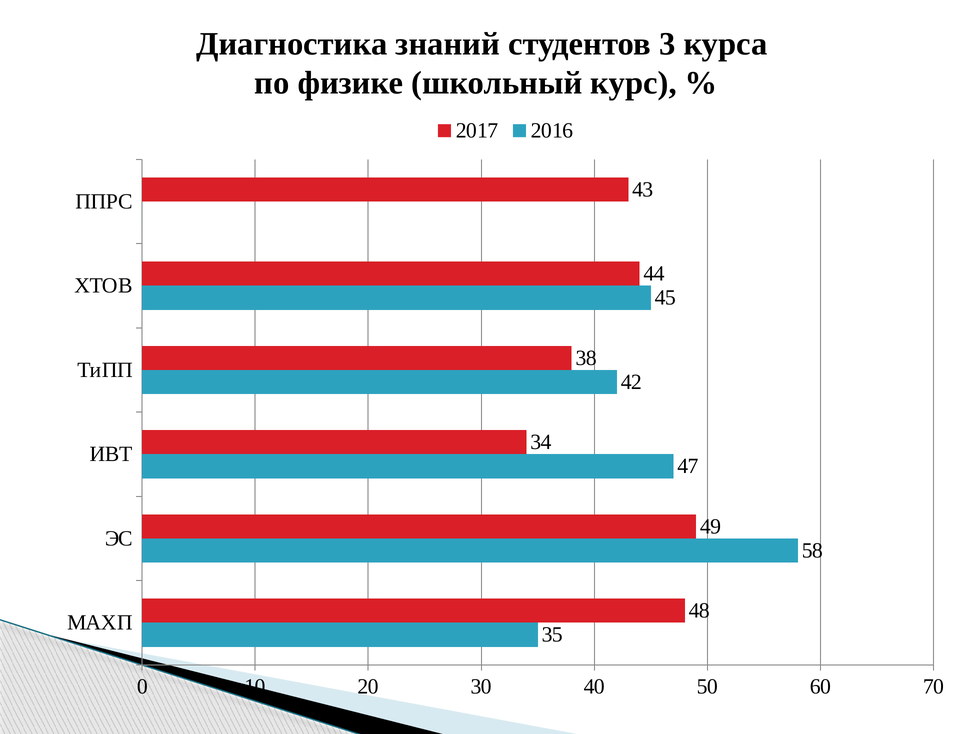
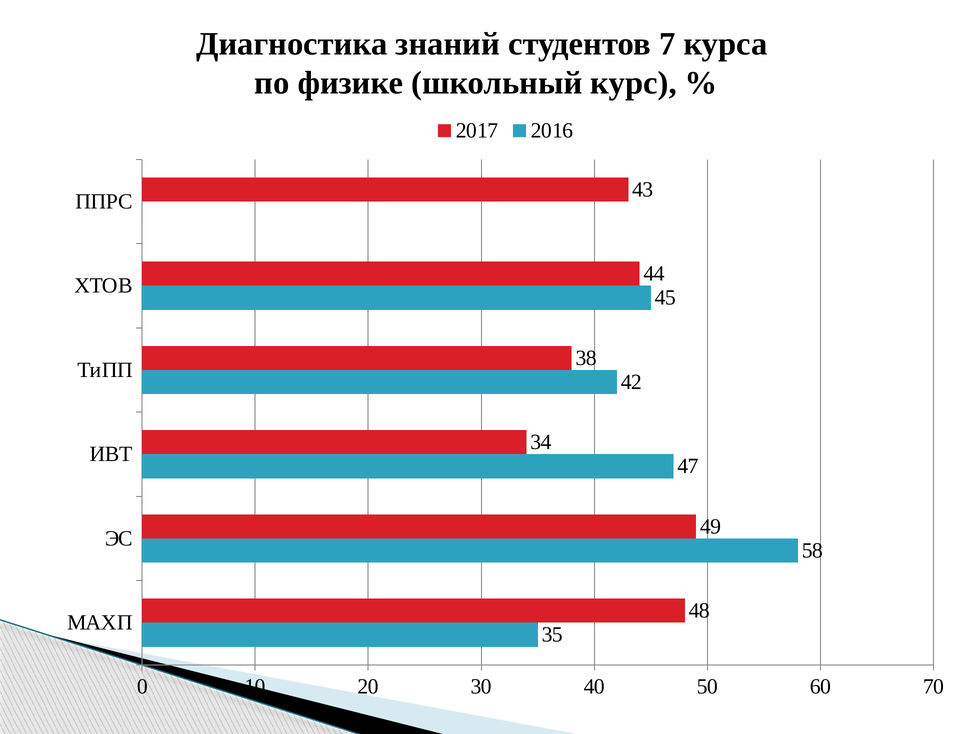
3: 3 -> 7 (667, 44)
